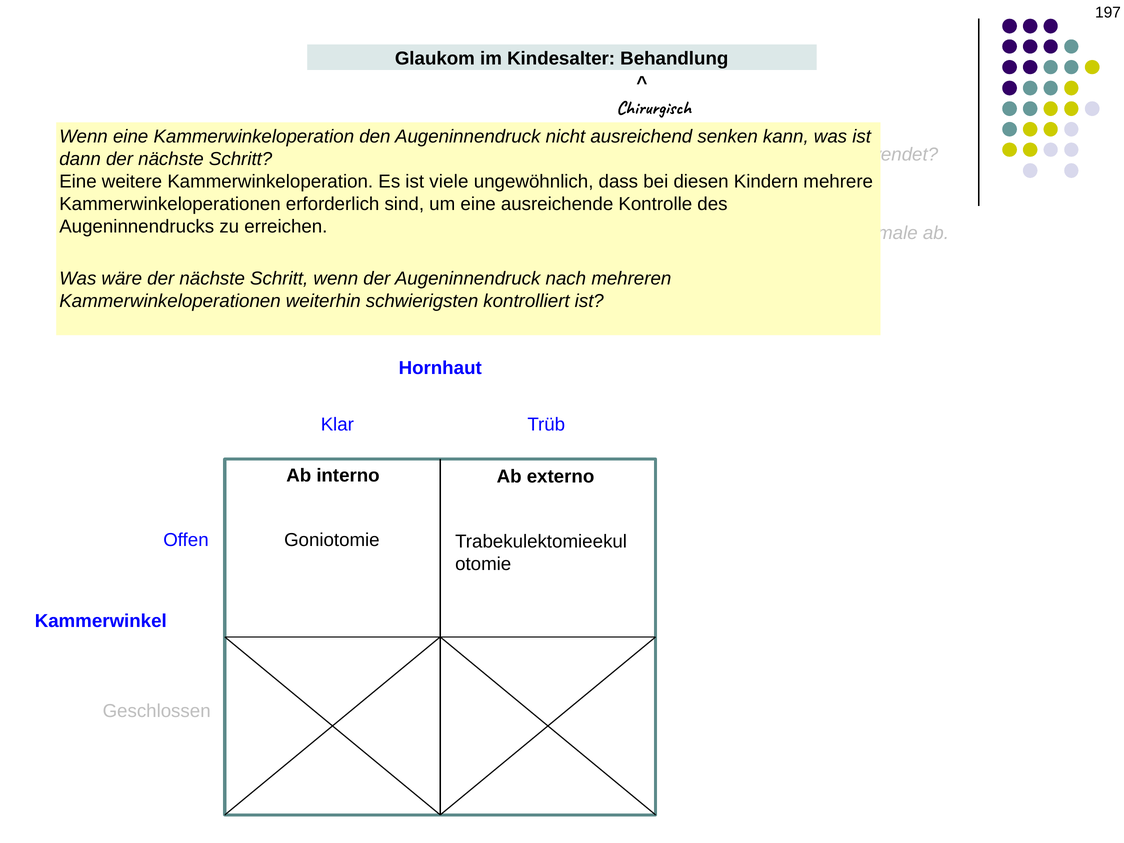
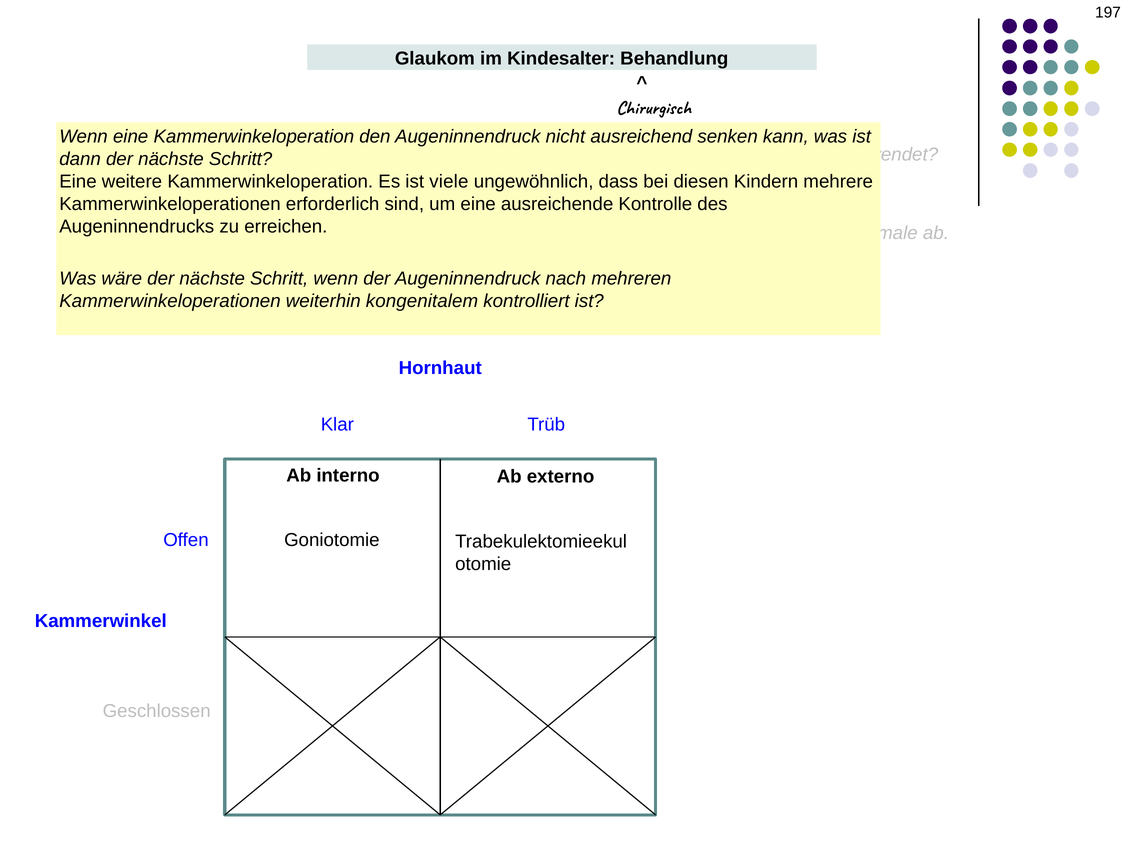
schwierigsten: schwierigsten -> kongenitalem (422, 301)
